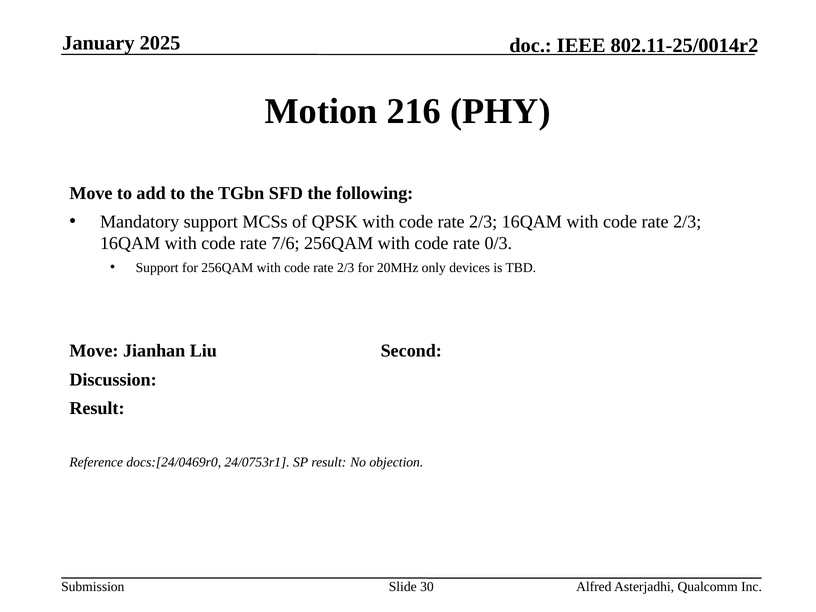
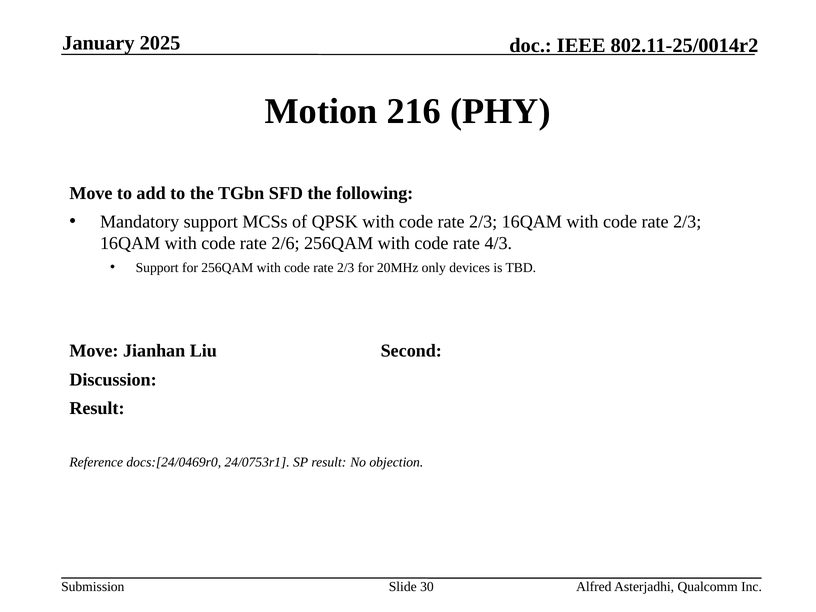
7/6: 7/6 -> 2/6 (286, 243)
0/3: 0/3 -> 4/3 (498, 243)
